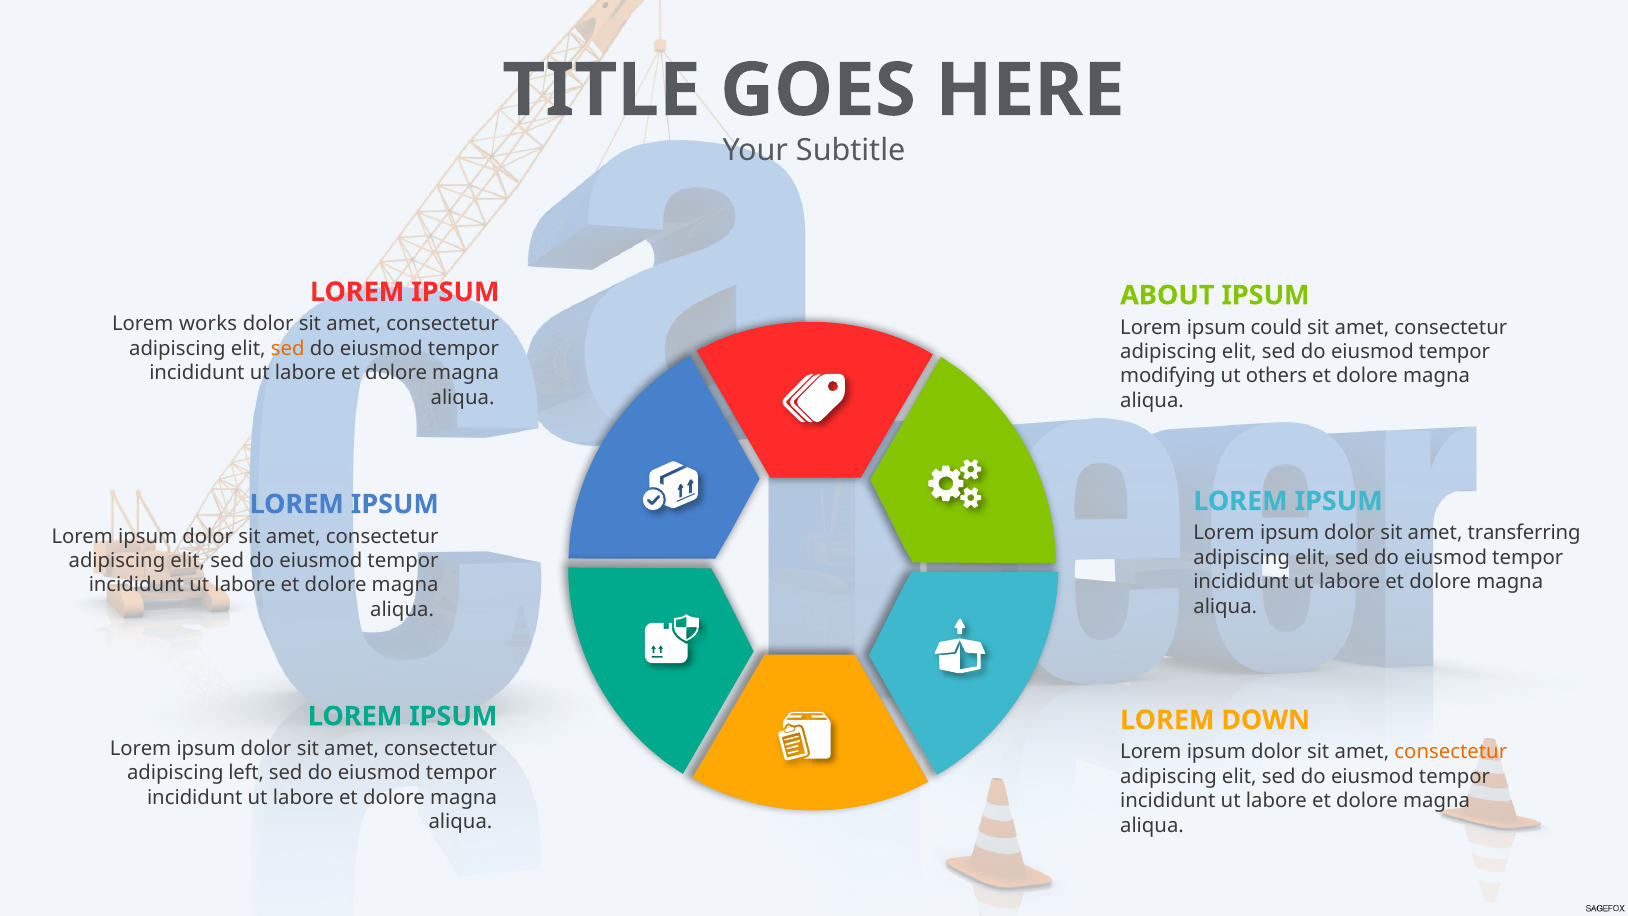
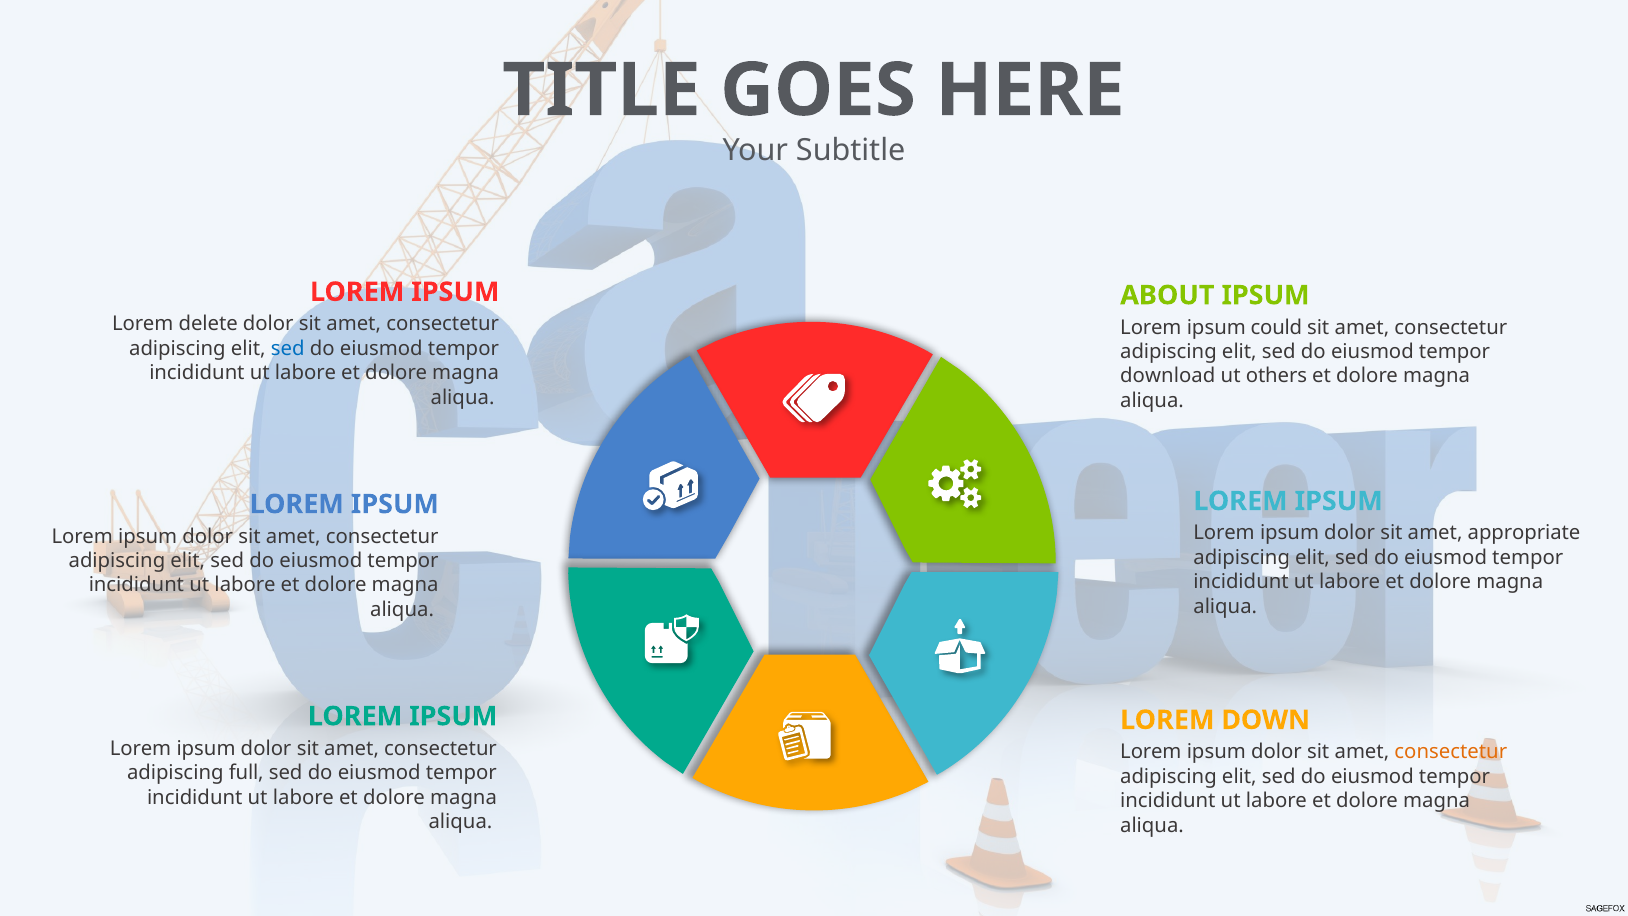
works: works -> delete (208, 324)
sed colour: orange -> blue (288, 348)
modifying: modifying -> download (1168, 376)
transferring: transferring -> appropriate (1524, 533)
left: left -> full (246, 773)
